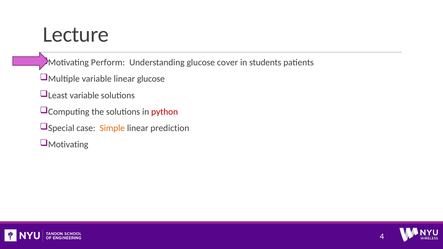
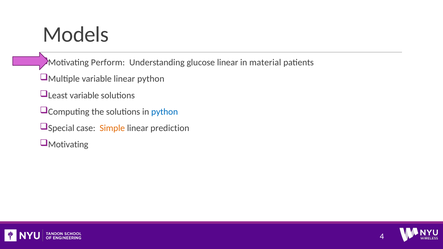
Lecture: Lecture -> Models (76, 35)
glucose cover: cover -> linear (228, 63)
students: students -> material (265, 63)
linear glucose: glucose -> python (151, 79)
python colour: red -> blue (165, 112)
